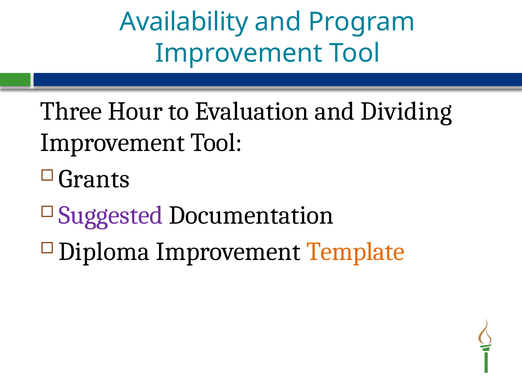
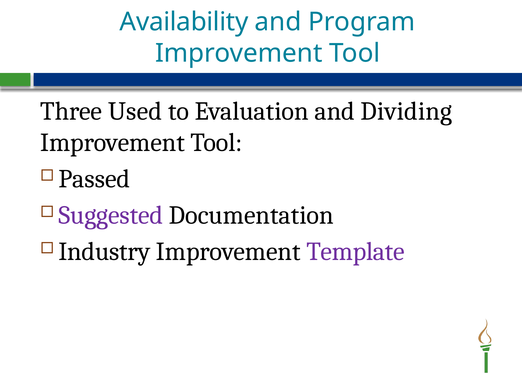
Hour: Hour -> Used (135, 111)
Grants: Grants -> Passed (94, 179)
Diploma: Diploma -> Industry (104, 252)
Template colour: orange -> purple (356, 252)
